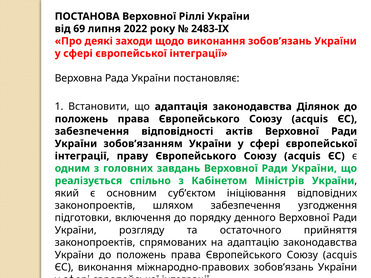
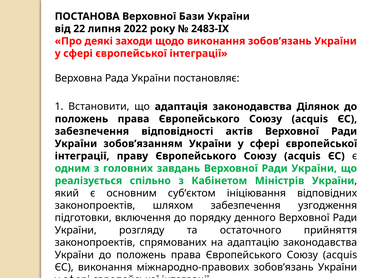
Ріллі: Ріллі -> Бази (192, 16)
69: 69 -> 22 (79, 29)
